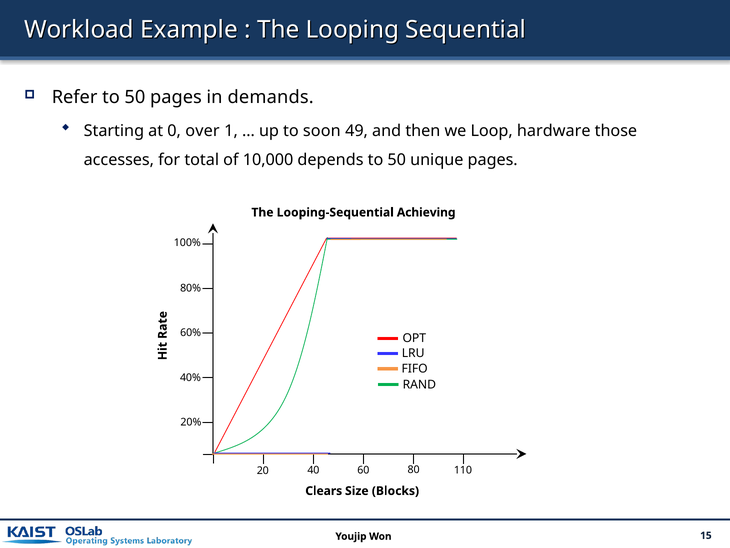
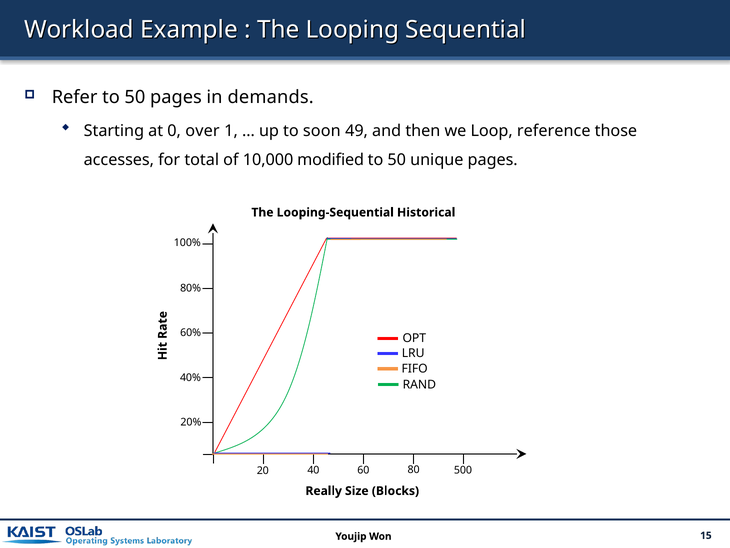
hardware: hardware -> reference (554, 131)
depends: depends -> modified (331, 160)
Achieving: Achieving -> Historical (426, 212)
110: 110 -> 500 (463, 470)
Clears: Clears -> Really (324, 491)
